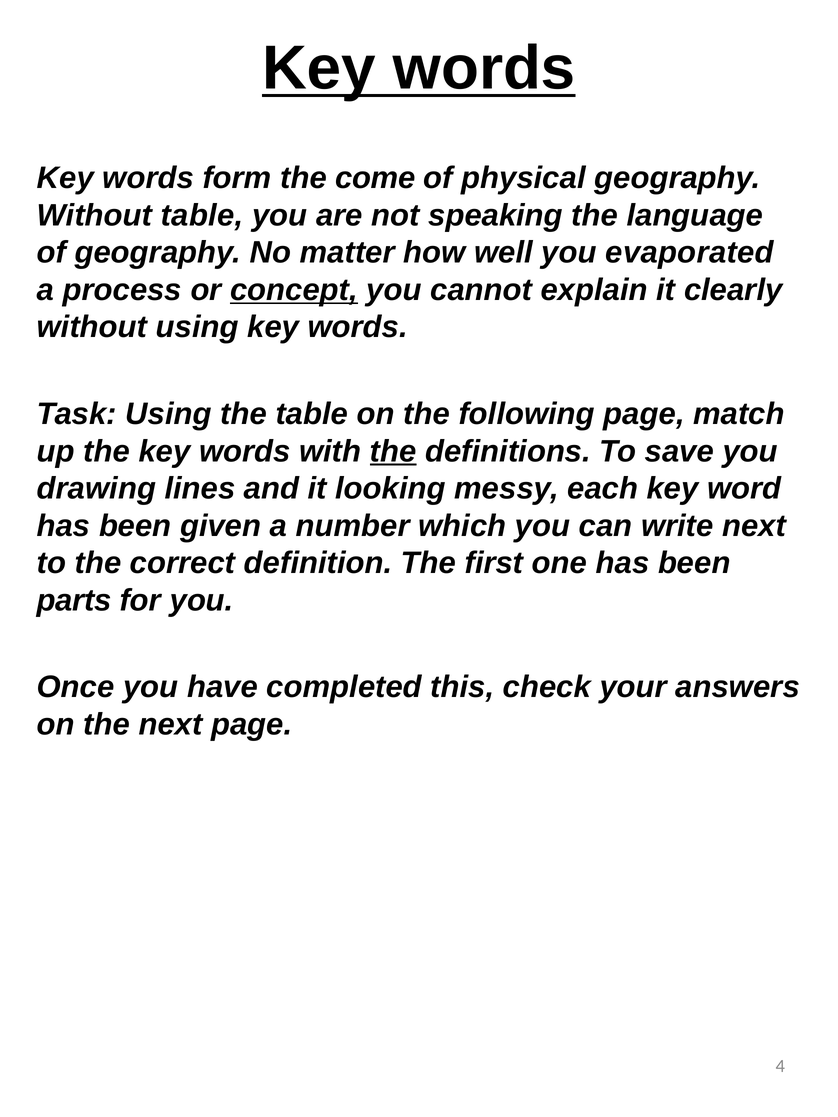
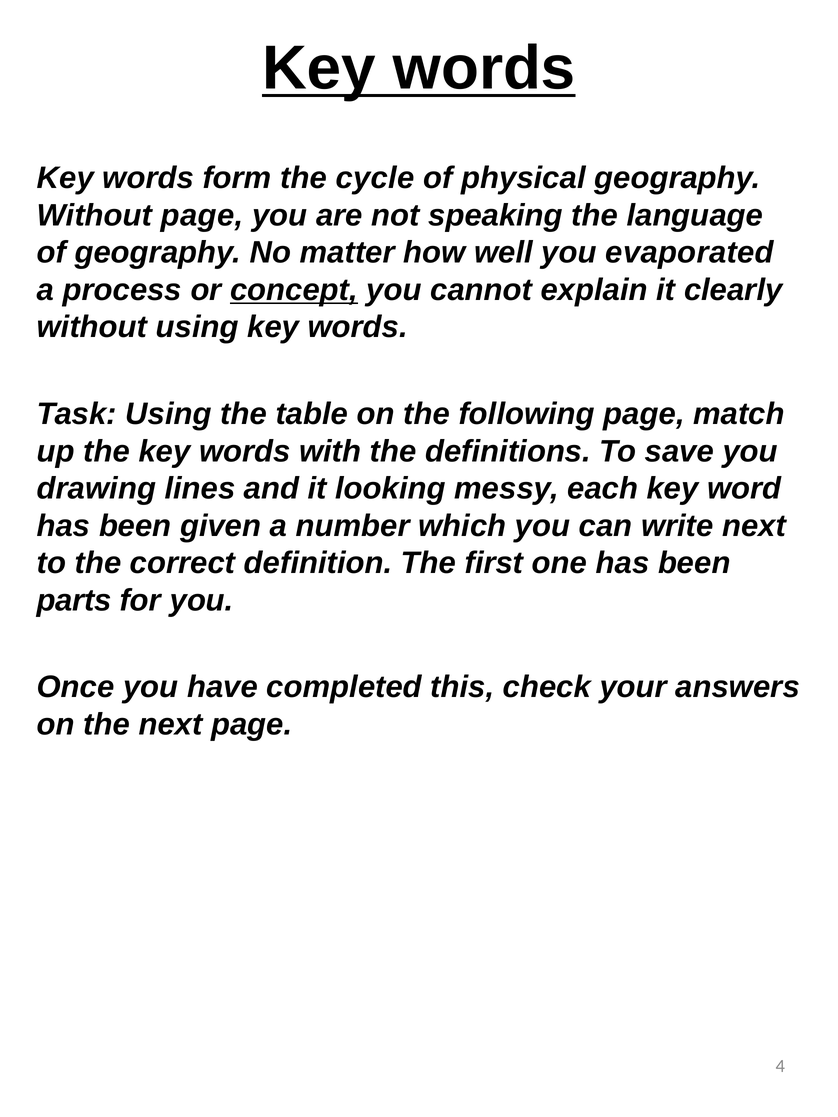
come: come -> cycle (375, 178)
Without table: table -> page (202, 216)
the underline: present -> none (393, 451)
